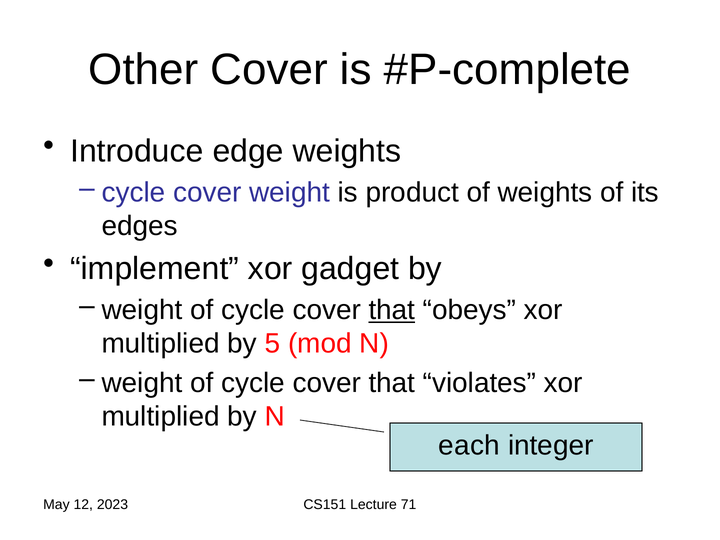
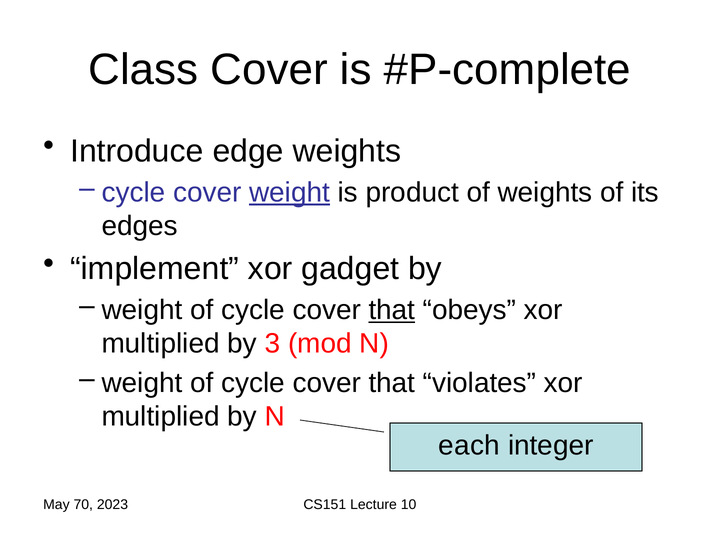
Other: Other -> Class (143, 70)
weight underline: none -> present (290, 192)
5: 5 -> 3 (273, 344)
12: 12 -> 70 (83, 505)
71: 71 -> 10 (409, 505)
